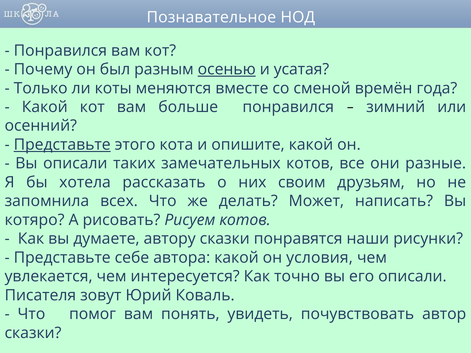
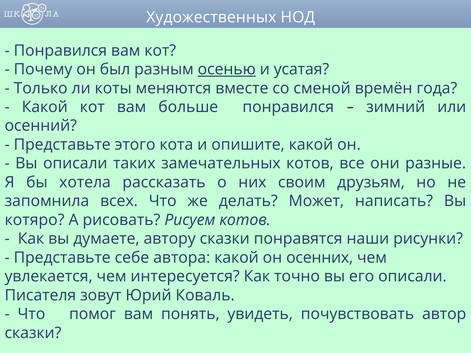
Познавательное: Познавательное -> Художественных (211, 17)
Представьте underline: present -> none (62, 145)
условия: условия -> осенних (320, 258)
